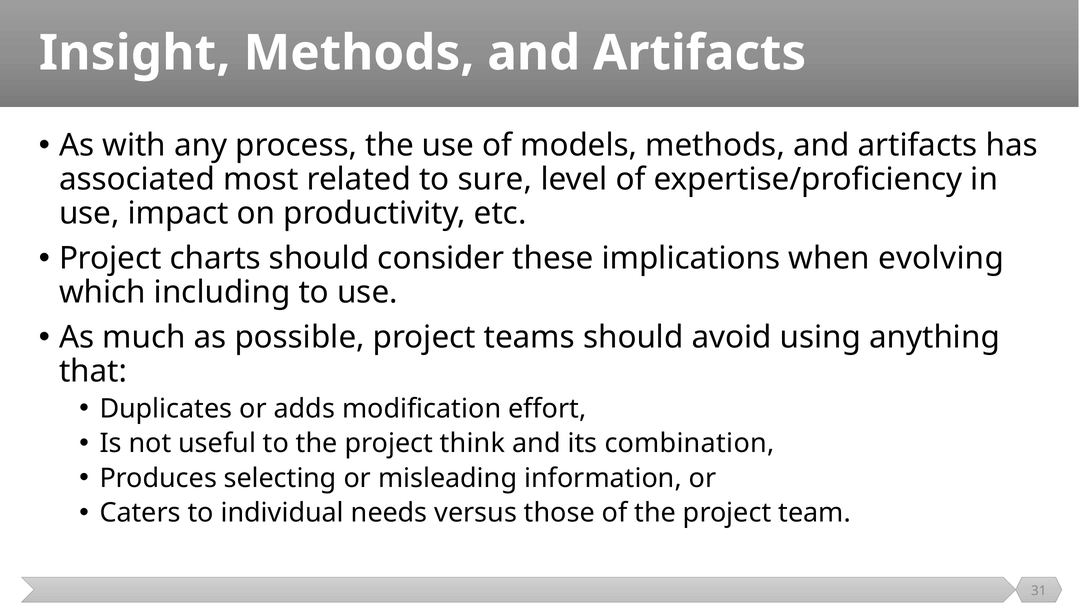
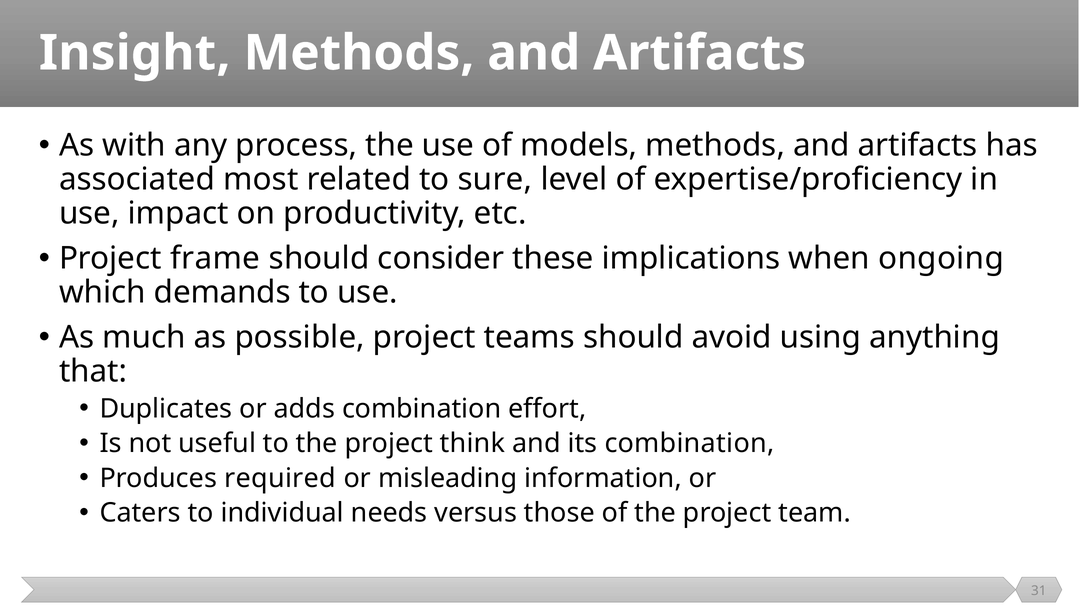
charts: charts -> frame (215, 258)
evolving: evolving -> ongoing (941, 258)
including: including -> demands (222, 292)
adds modification: modification -> combination (422, 409)
selecting: selecting -> required (280, 478)
